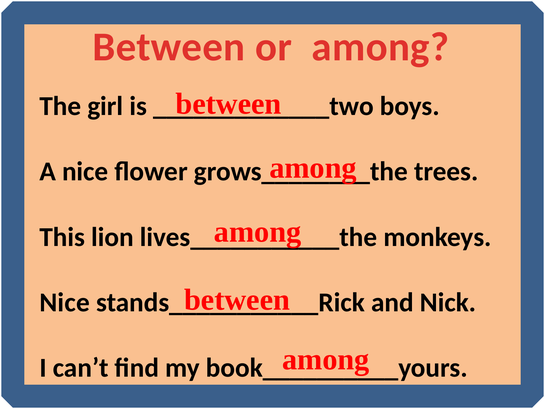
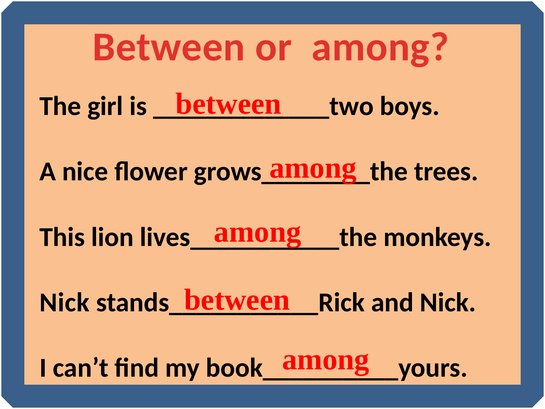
Nice: Nice -> Nick (65, 302)
